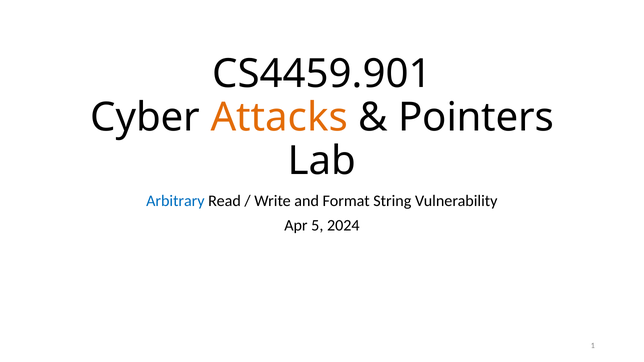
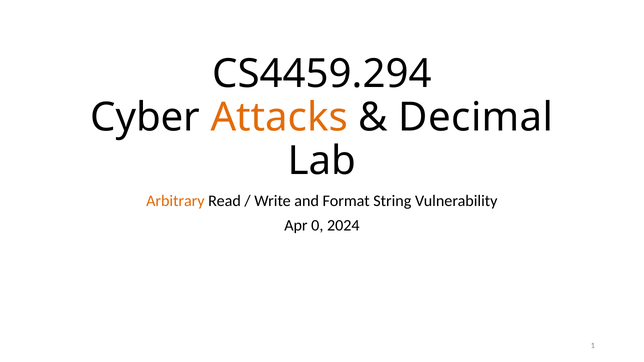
CS4459.901: CS4459.901 -> CS4459.294 (322, 74)
Pointers: Pointers -> Decimal (476, 118)
Arbitrary colour: blue -> orange (175, 201)
5: 5 -> 0 (317, 225)
